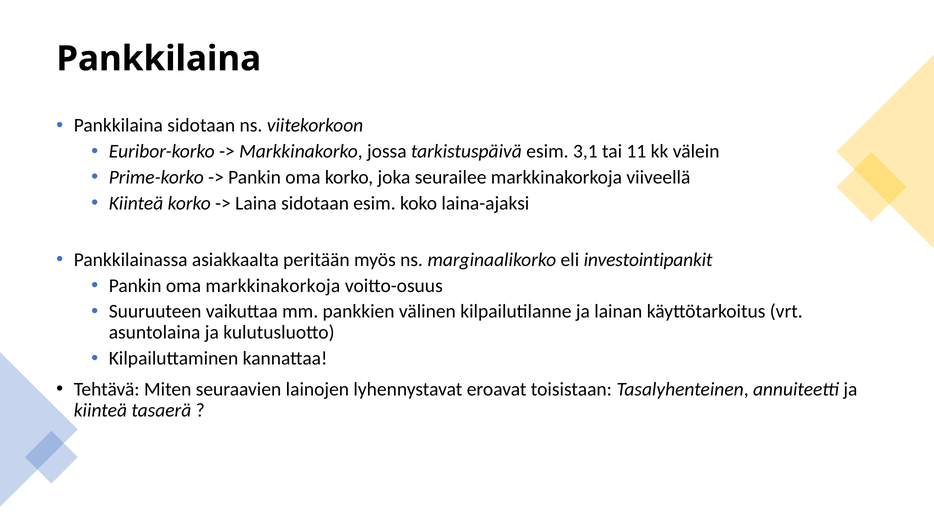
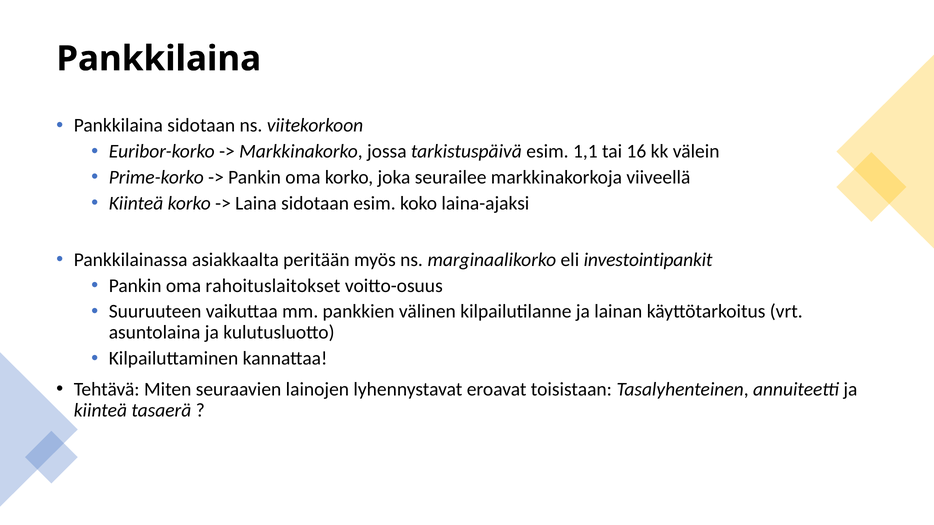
3,1: 3,1 -> 1,1 (585, 151)
11: 11 -> 16 (636, 151)
oma markkinakorkoja: markkinakorkoja -> rahoituslaitokset (273, 286)
